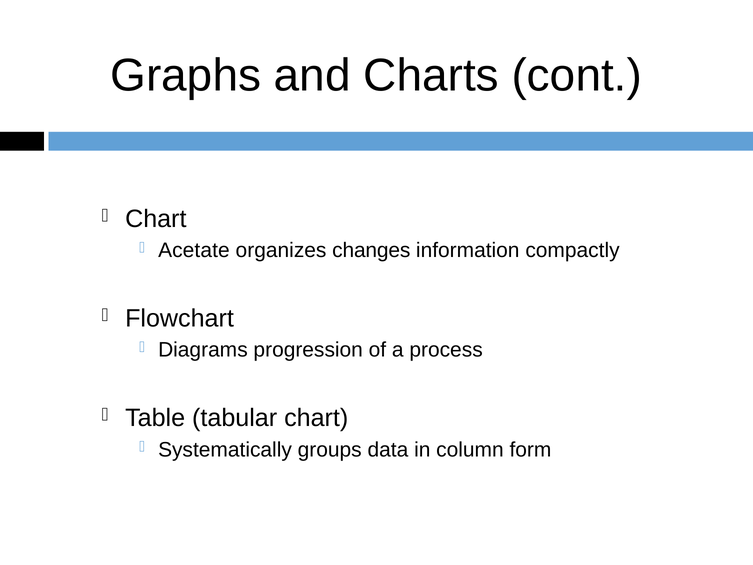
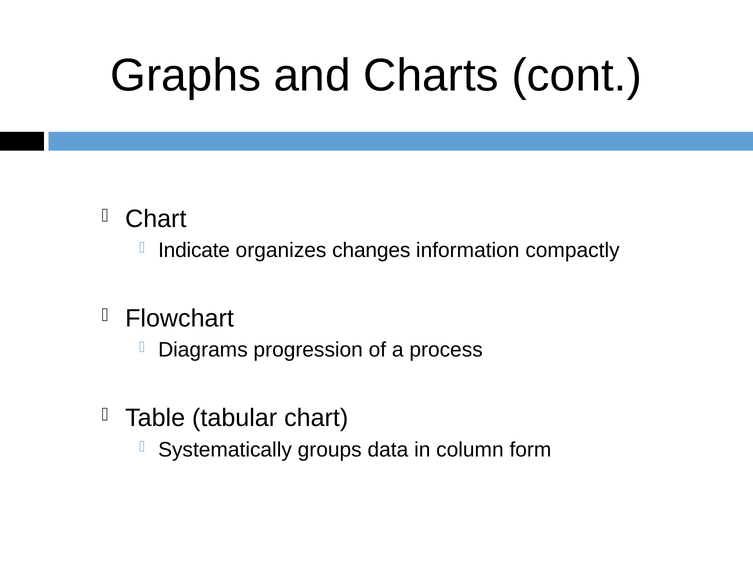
Acetate: Acetate -> Indicate (194, 250)
